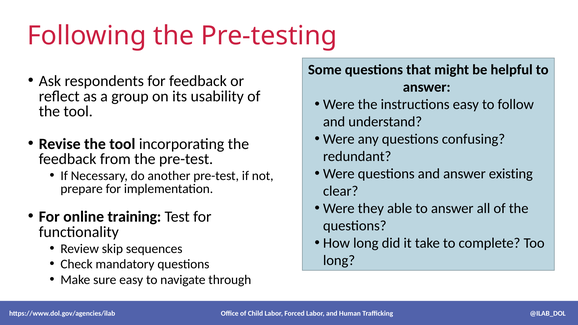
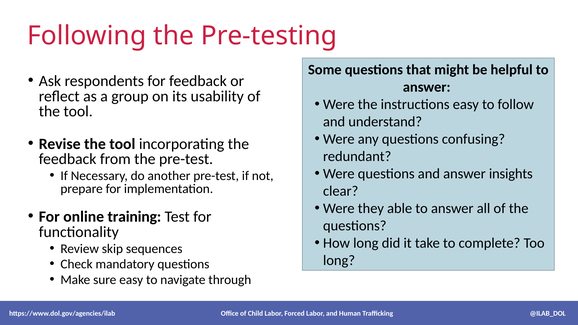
existing: existing -> insights (511, 174)
